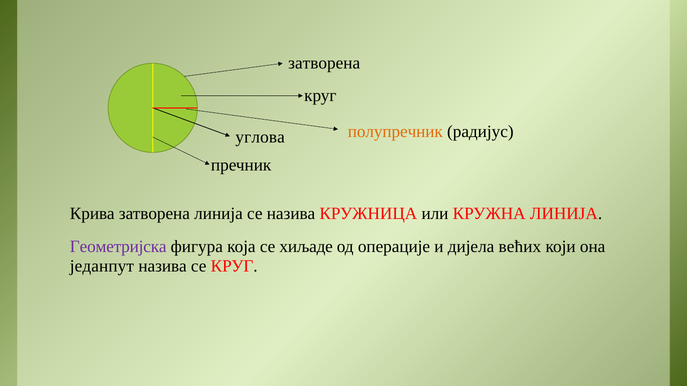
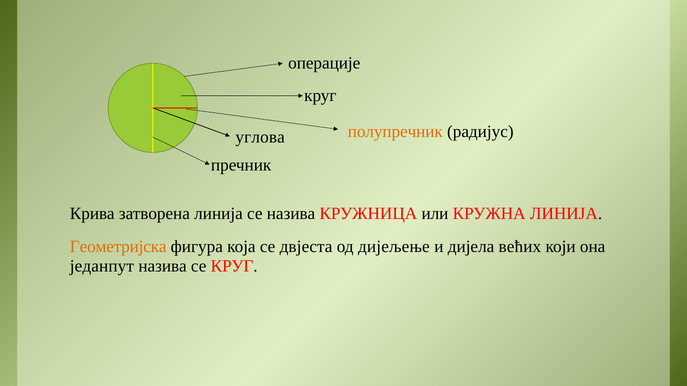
затворена: затворена -> операције (324, 63)
Геометријска colour: purple -> orange (118, 247)
хиљаде: хиљаде -> двјеста (306, 247)
операције: операције -> дијељење (394, 247)
